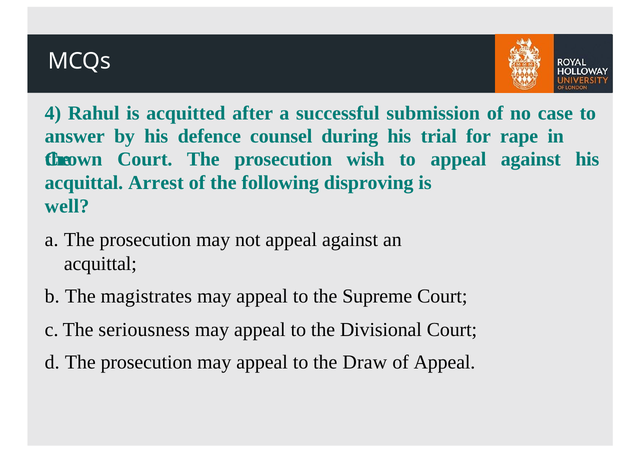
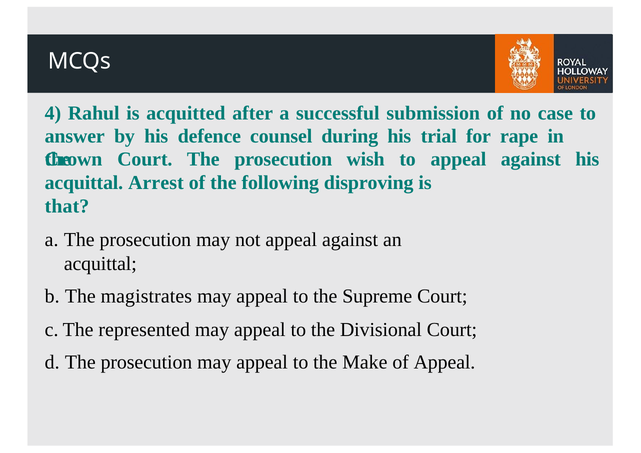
well: well -> that (67, 207)
seriousness: seriousness -> represented (144, 330)
Draw: Draw -> Make (365, 363)
